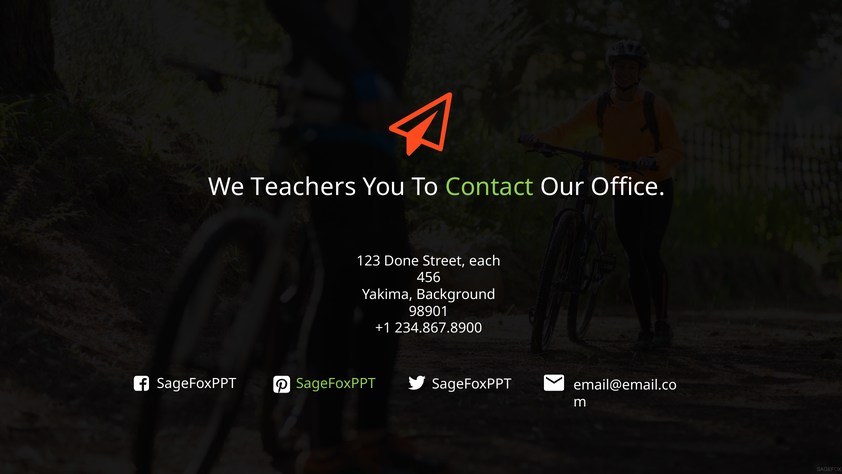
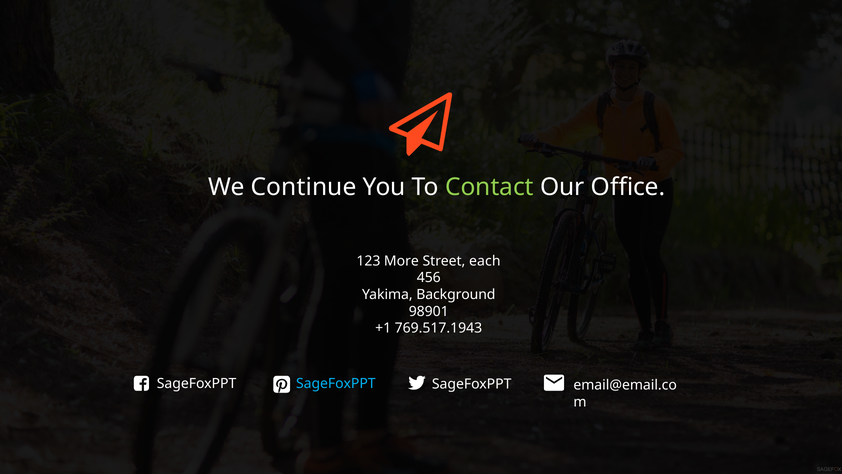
Teachers: Teachers -> Continue (304, 187)
Done: Done -> More (401, 261)
234.867.8900: 234.867.8900 -> 769.517.1943 (438, 328)
SageFoxPPT colour: light green -> light blue (336, 383)
